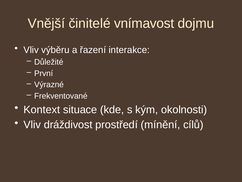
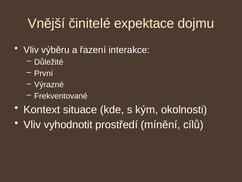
vnímavost: vnímavost -> expektace (144, 23)
dráždivost: dráždivost -> vyhodnotit (68, 124)
